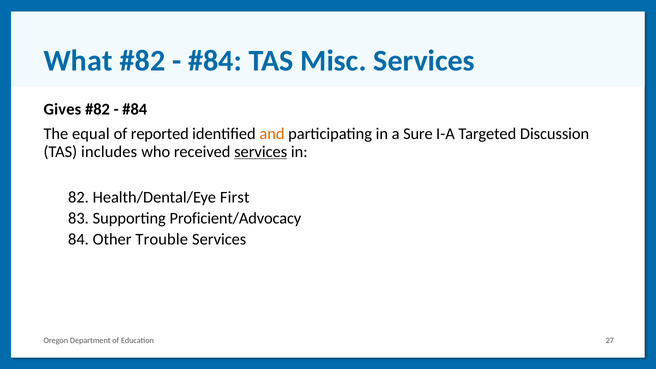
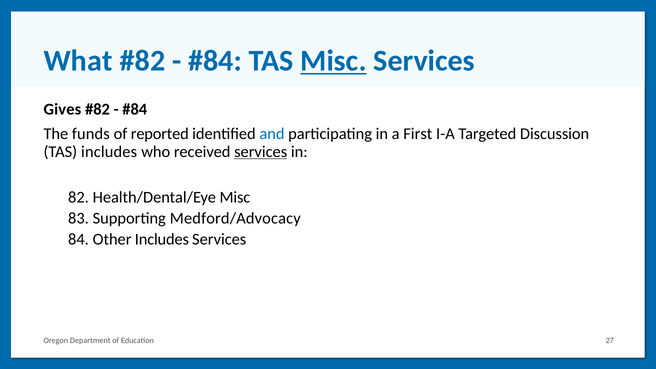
Misc underline: none -> present (333, 61)
equal: equal -> funds (91, 134)
and colour: orange -> blue (272, 134)
Sure: Sure -> First (418, 134)
First: First -> Misc (235, 197)
Proficient/Advocacy: Proficient/Advocacy -> Medford/Advocacy (235, 218)
Trouble: Trouble -> Includes (162, 240)
